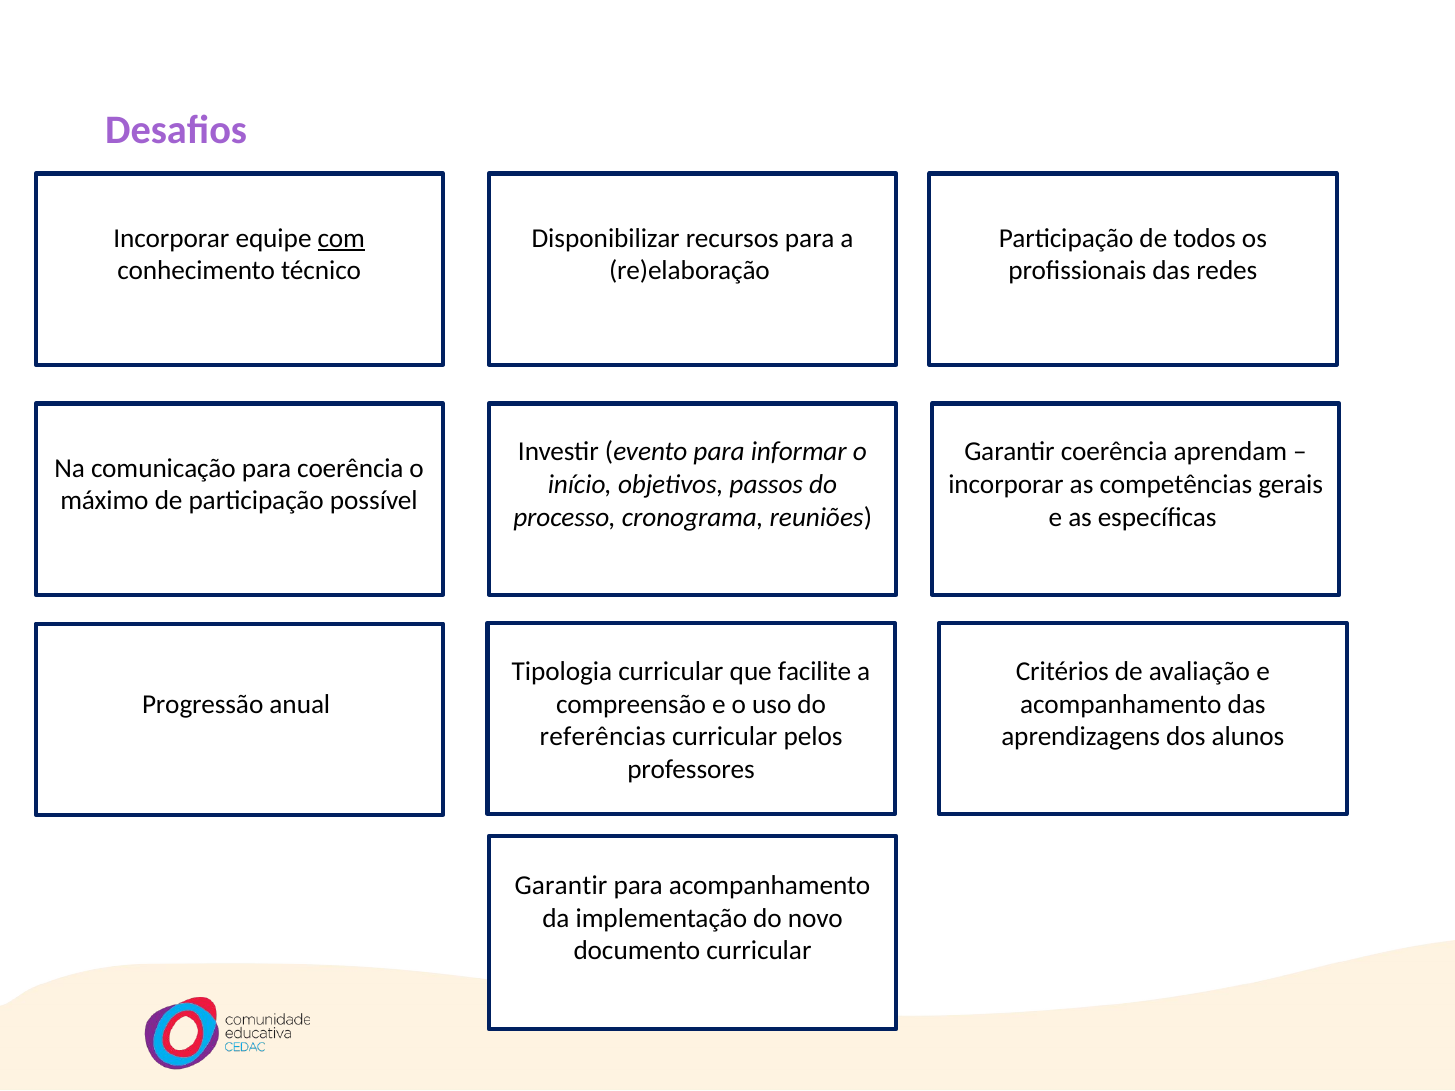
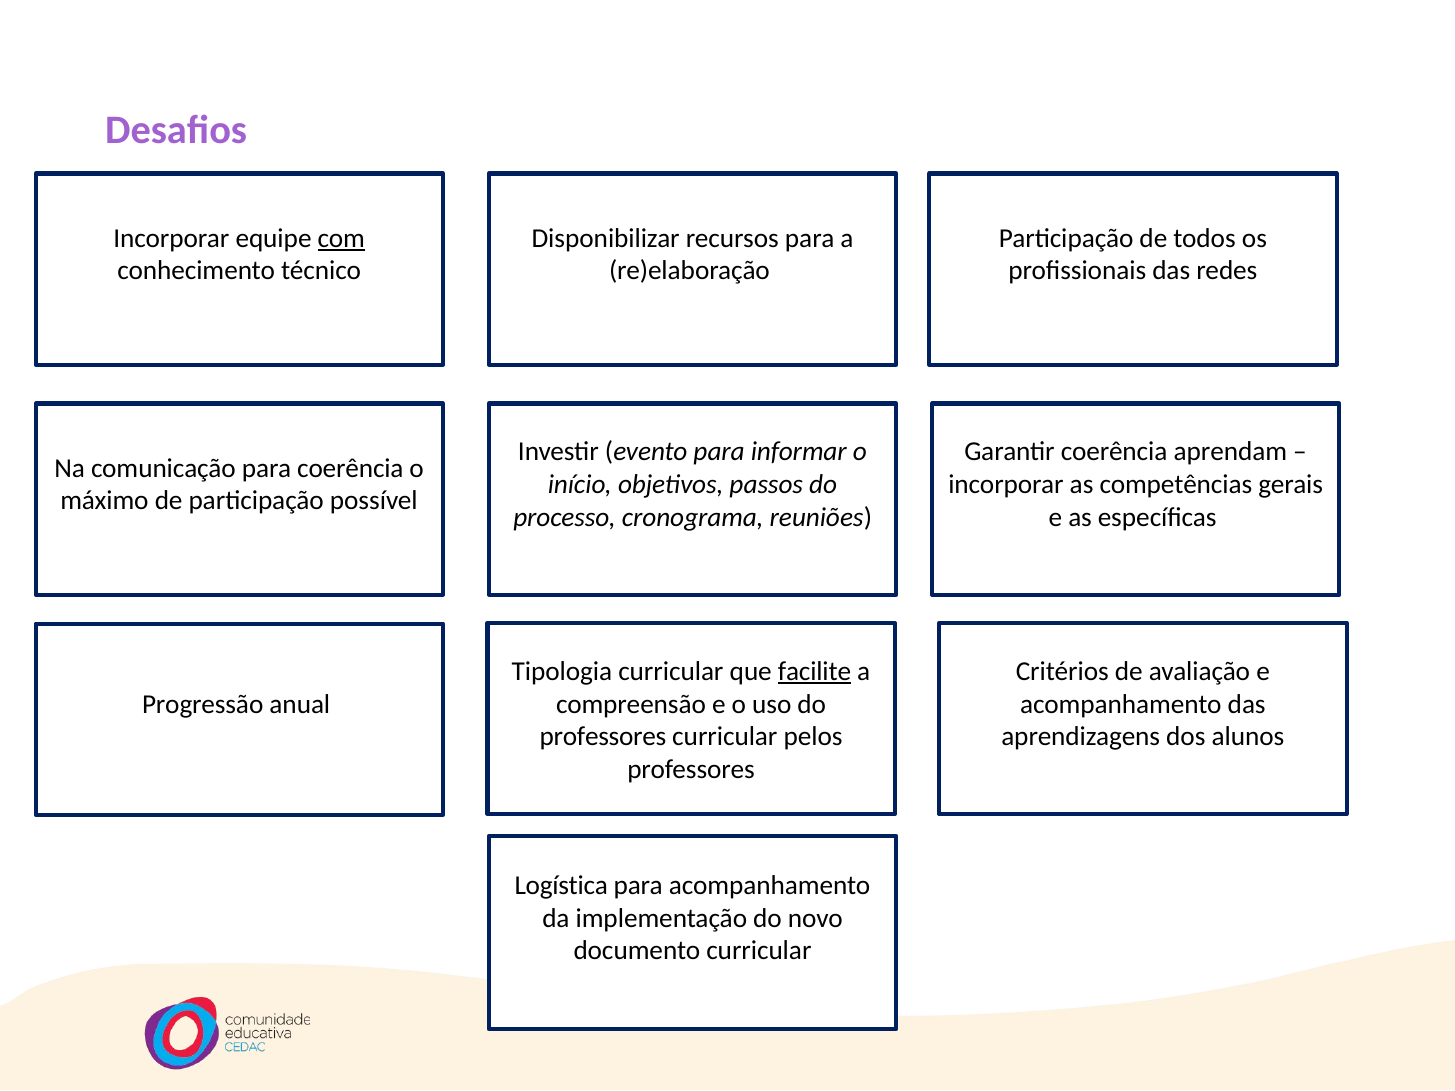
facilite underline: none -> present (814, 672)
referências: referências -> professores (603, 737)
Garantir: Garantir -> Logística (561, 886)
